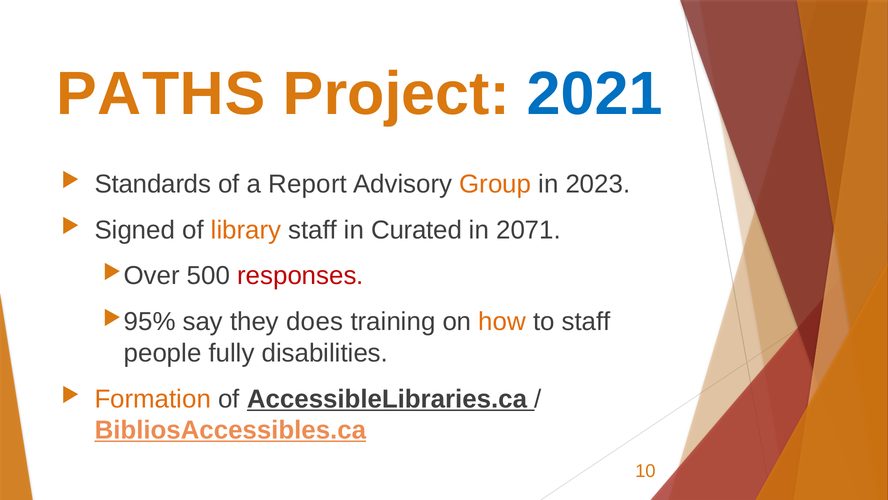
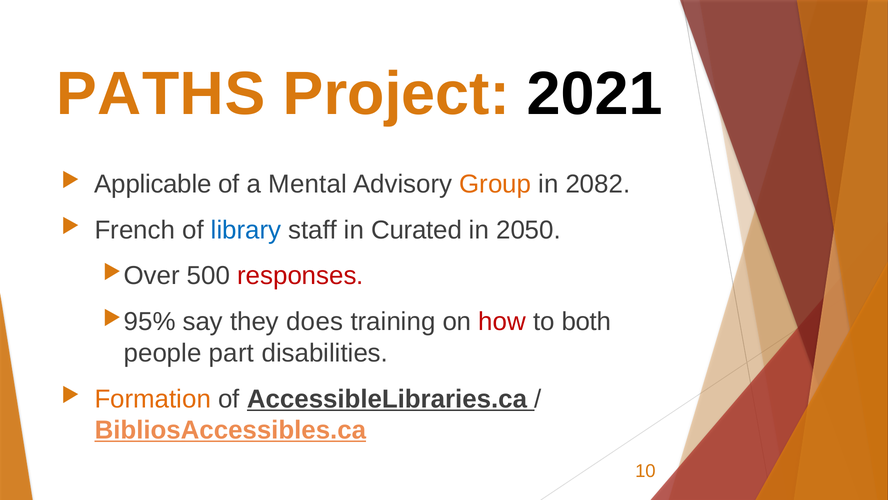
2021 colour: blue -> black (595, 94)
Standards: Standards -> Applicable (153, 184)
Report: Report -> Mental (308, 184)
2023: 2023 -> 2082 (598, 184)
Signed: Signed -> French (135, 230)
library colour: orange -> blue (246, 230)
2071: 2071 -> 2050 (528, 230)
how colour: orange -> red (502, 322)
to staff: staff -> both (586, 322)
fully: fully -> part (231, 353)
